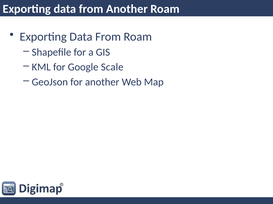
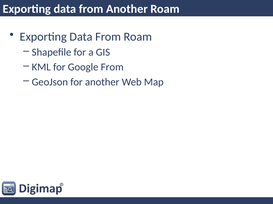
Google Scale: Scale -> From (112, 67)
